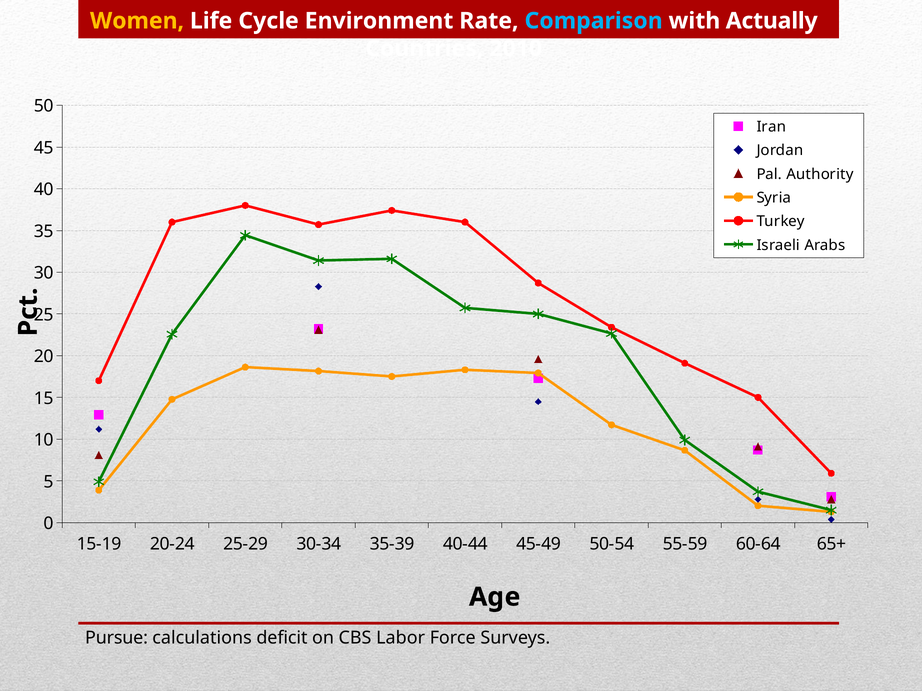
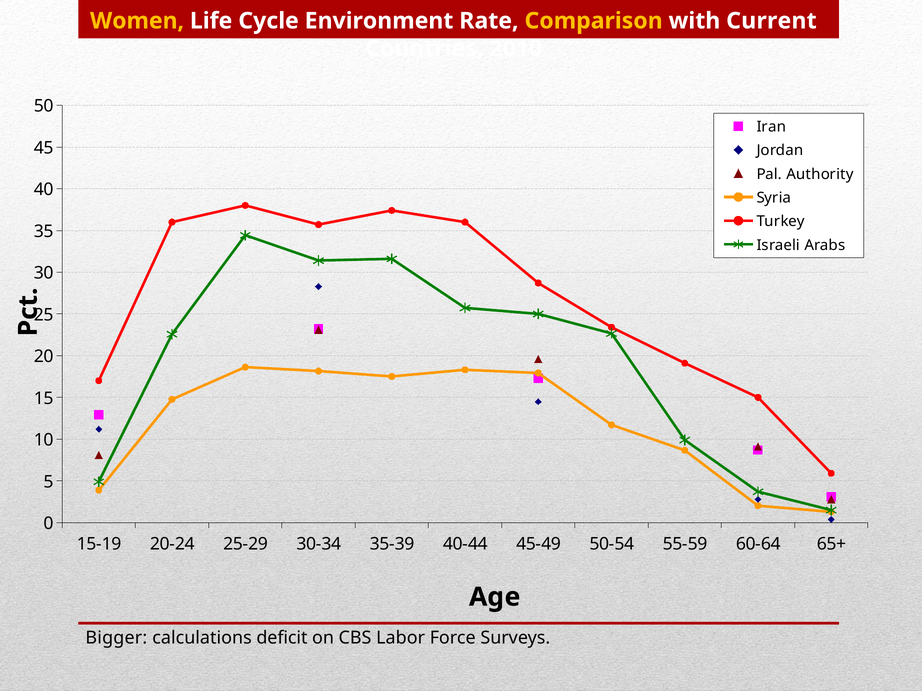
Comparison colour: light blue -> yellow (594, 21)
Actually: Actually -> Current (771, 21)
Pursue: Pursue -> Bigger (116, 638)
